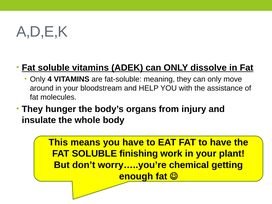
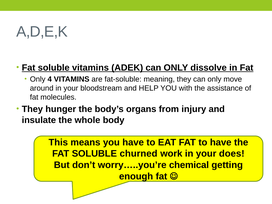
finishing: finishing -> churned (139, 154)
plant: plant -> does (232, 154)
